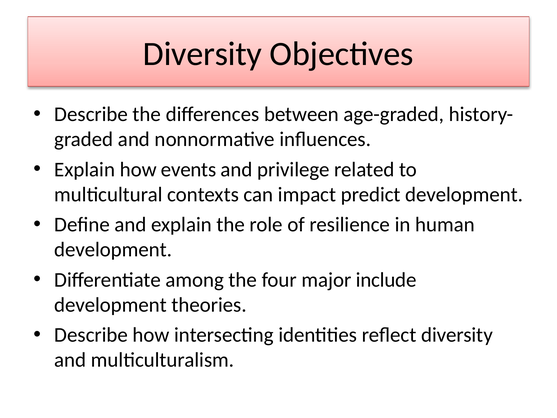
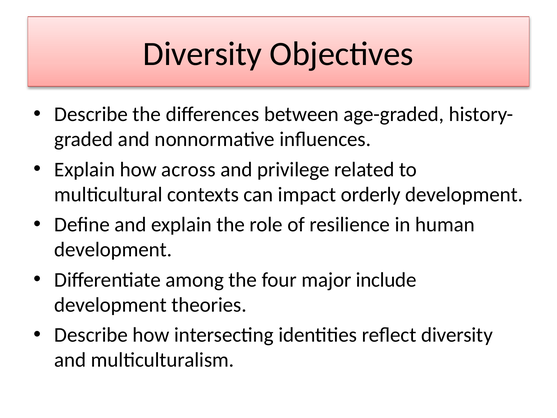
events: events -> across (188, 169)
predict: predict -> orderly (371, 194)
